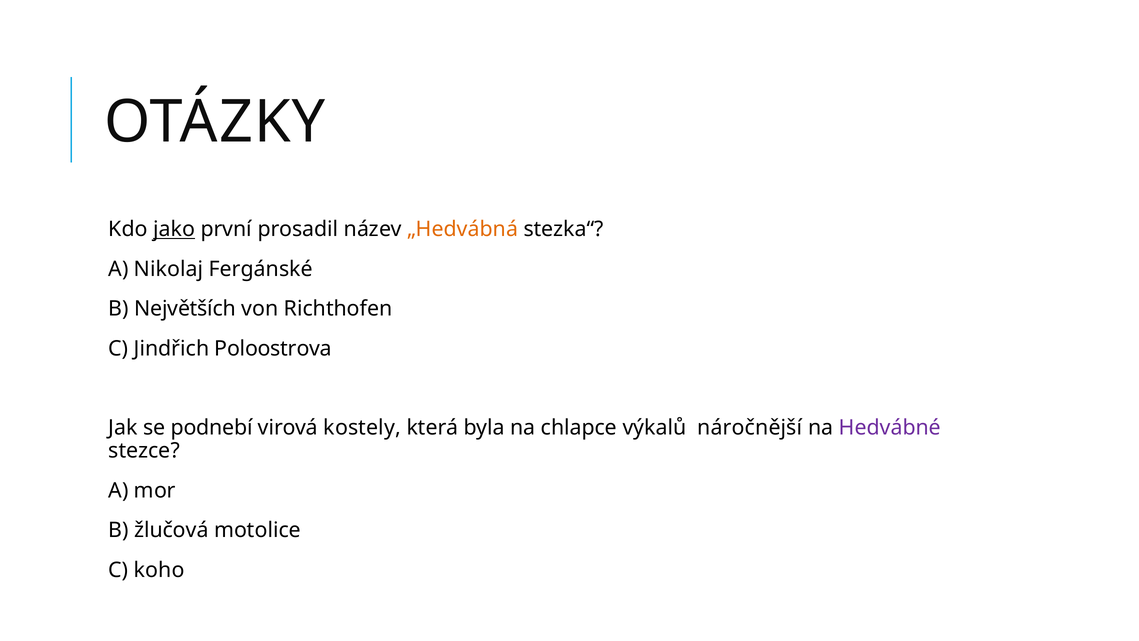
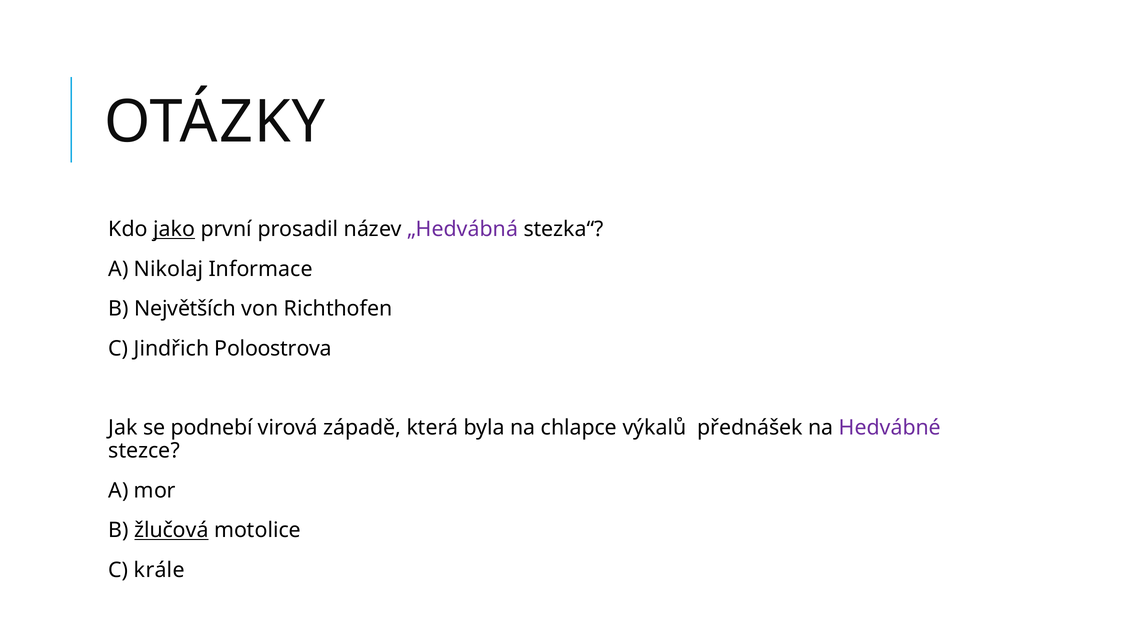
„Hedvábná colour: orange -> purple (463, 229)
Fergánské: Fergánské -> Informace (261, 269)
kostely: kostely -> západě (362, 428)
náročnější: náročnější -> přednášek (750, 428)
žlučová underline: none -> present (171, 530)
koho: koho -> krále (159, 570)
